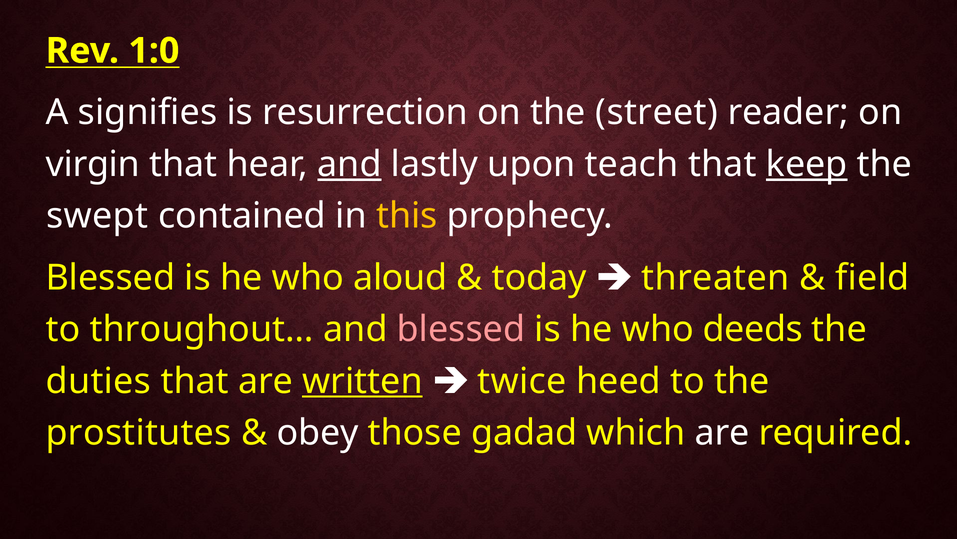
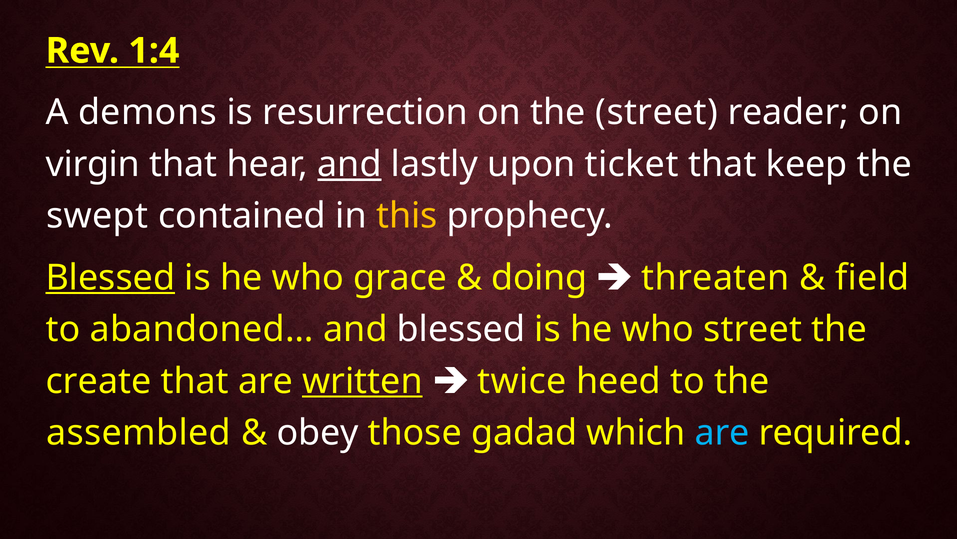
1:0: 1:0 -> 1:4 (154, 51)
signifies: signifies -> demons (147, 112)
teach: teach -> ticket (632, 164)
keep underline: present -> none (807, 164)
Blessed underline: none -> present (110, 277)
aloud: aloud -> grace (400, 277)
today: today -> doing (539, 277)
throughout…: throughout… -> abandoned… (202, 329)
blessed colour: pink -> white (461, 329)
who deeds: deeds -> street (753, 329)
duties: duties -> create (99, 381)
prostitutes: prostitutes -> assembled (139, 432)
are colour: white -> light blue (722, 432)
